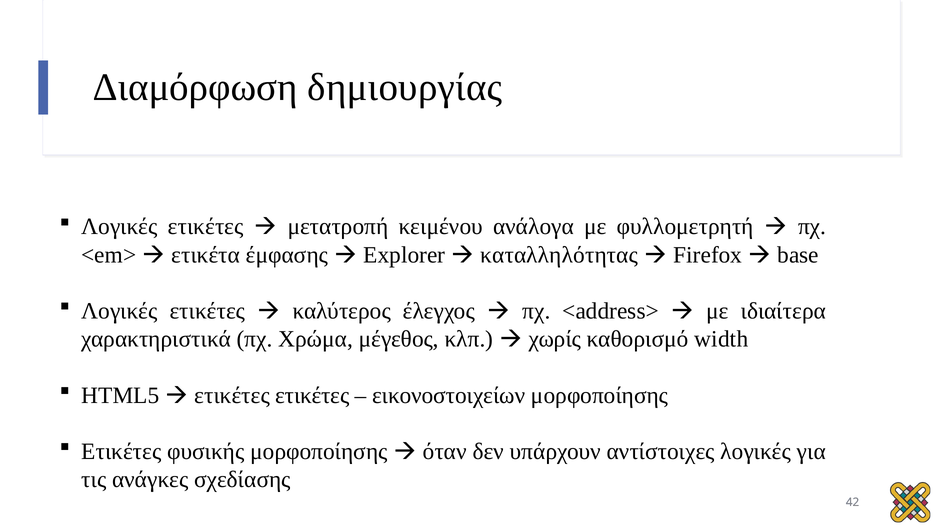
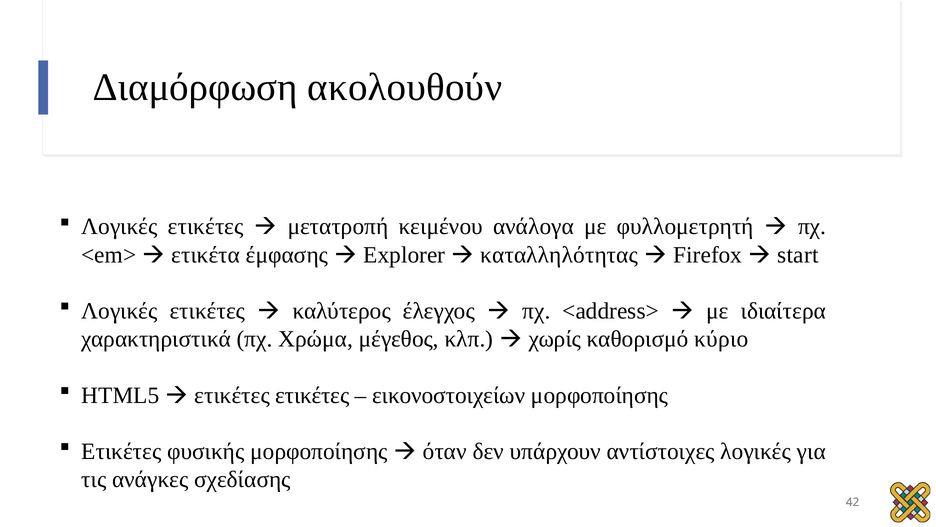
δημιουργίας: δημιουργίας -> ακολουθούν (405, 87)
base: base -> start (798, 255)
width: width -> κύριο (721, 339)
